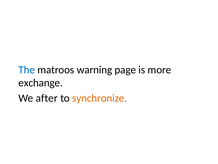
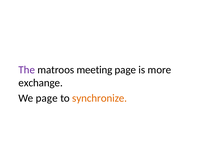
The colour: blue -> purple (27, 70)
warning: warning -> meeting (94, 70)
We after: after -> page (47, 98)
